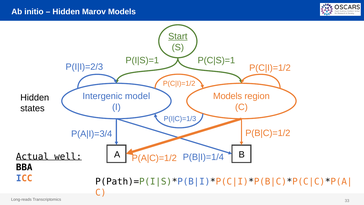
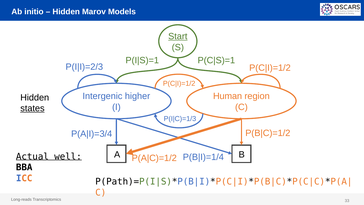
model: model -> higher (138, 96)
Models: Models -> Human (228, 96)
states underline: none -> present (32, 108)
